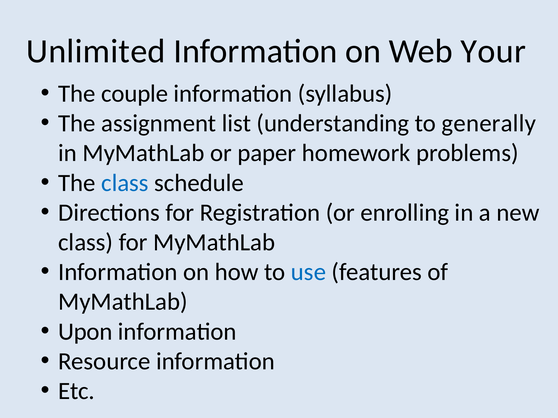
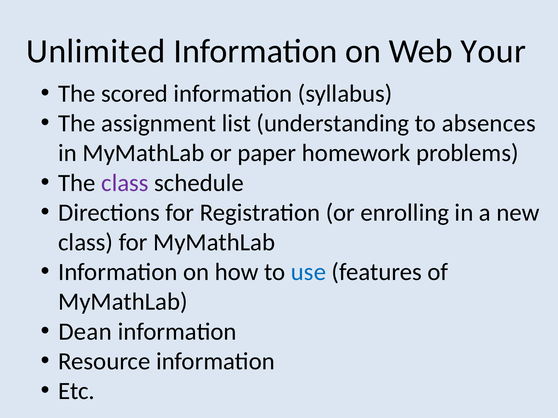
couple: couple -> scored (135, 94)
generally: generally -> absences (489, 124)
class colour: blue -> purple (125, 183)
Upon: Upon -> Dean (85, 332)
